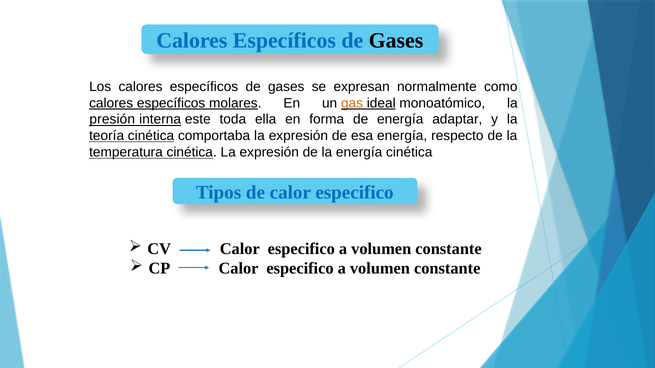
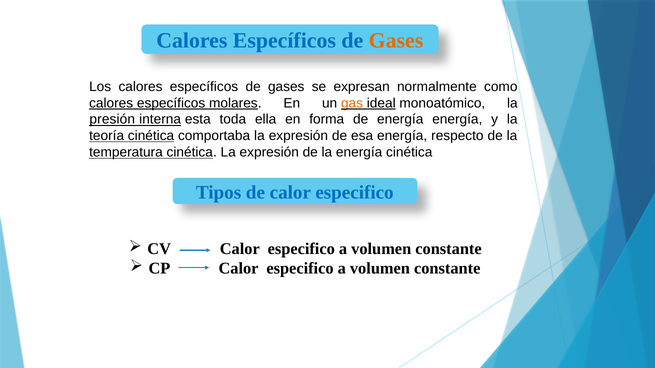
Gases colour: black -> orange (396, 41)
este: este -> esta (198, 120)
energía adaptar: adaptar -> energía (457, 120)
